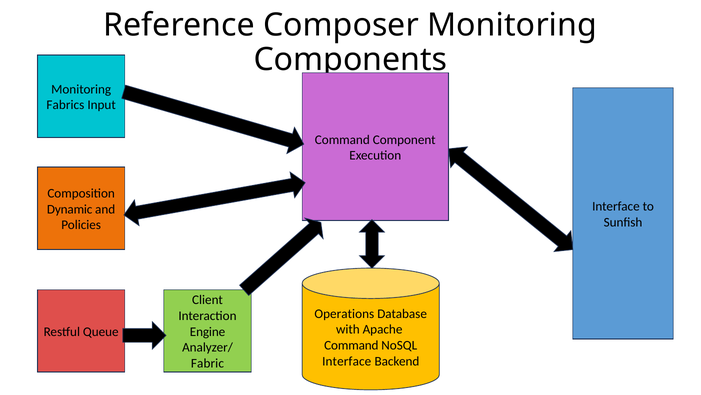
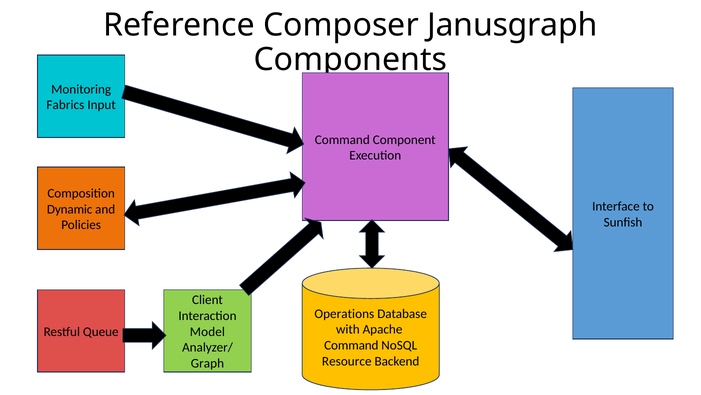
Composer Monitoring: Monitoring -> Janusgraph (512, 25)
Engine: Engine -> Model (207, 331)
Interface: Interface -> Resource (347, 361)
Fabric: Fabric -> Graph (207, 363)
